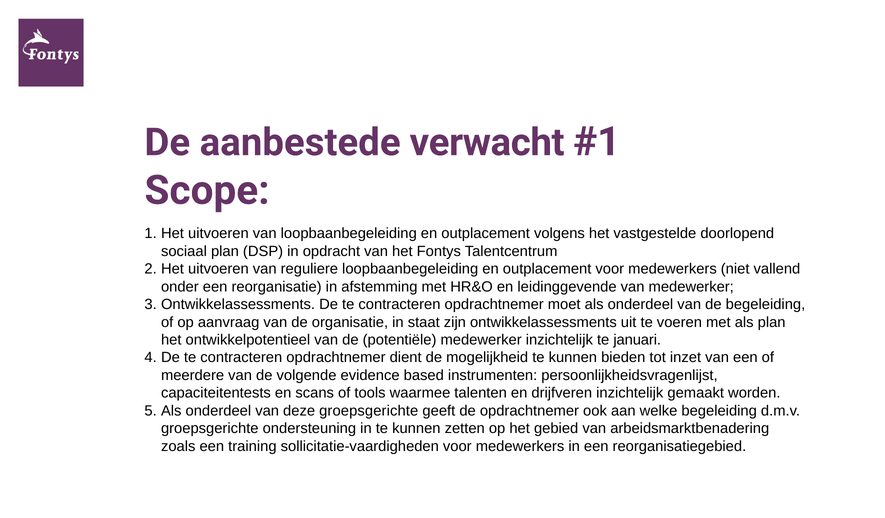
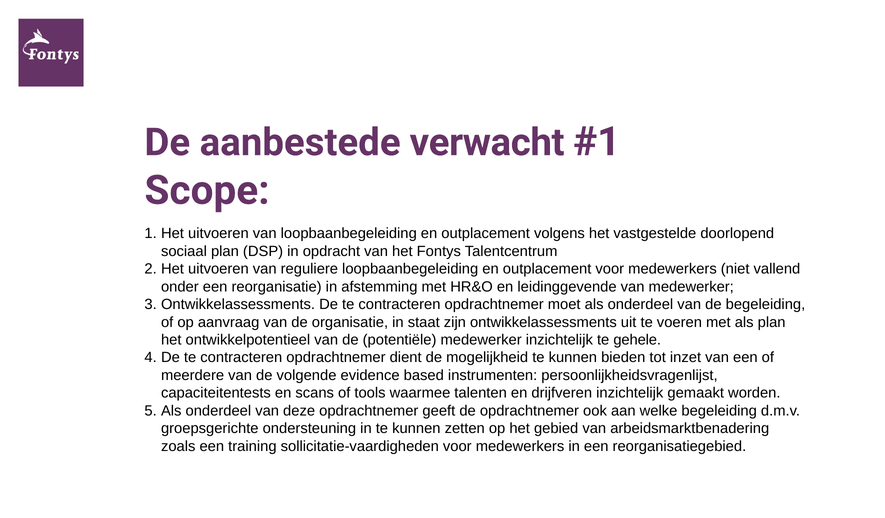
januari: januari -> gehele (637, 340)
deze groepsgerichte: groepsgerichte -> opdrachtnemer (369, 410)
